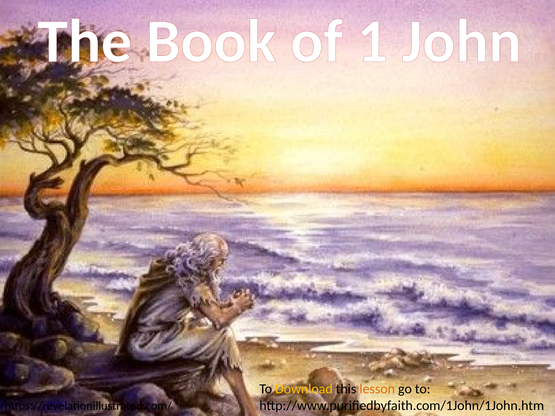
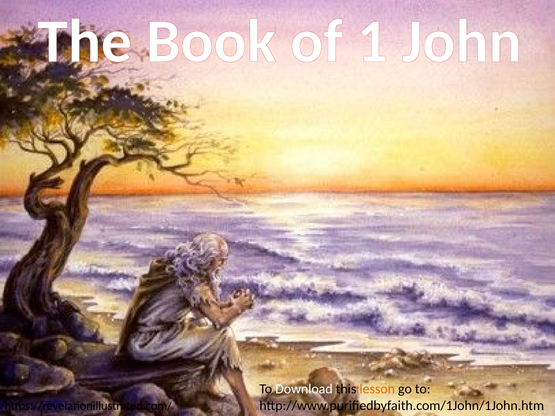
Download colour: yellow -> white (304, 389)
